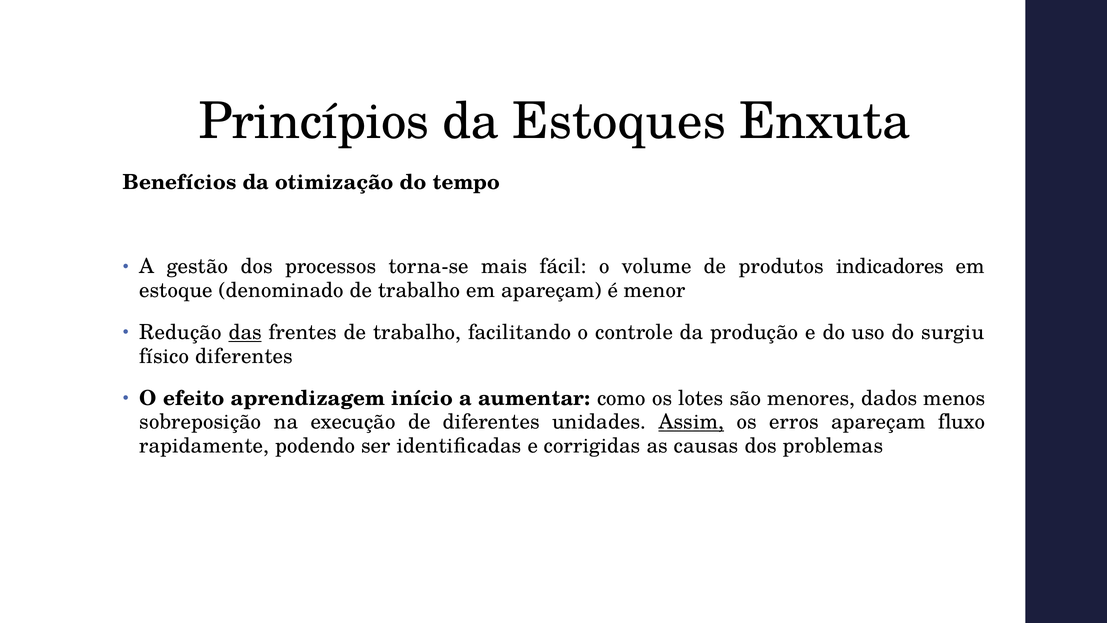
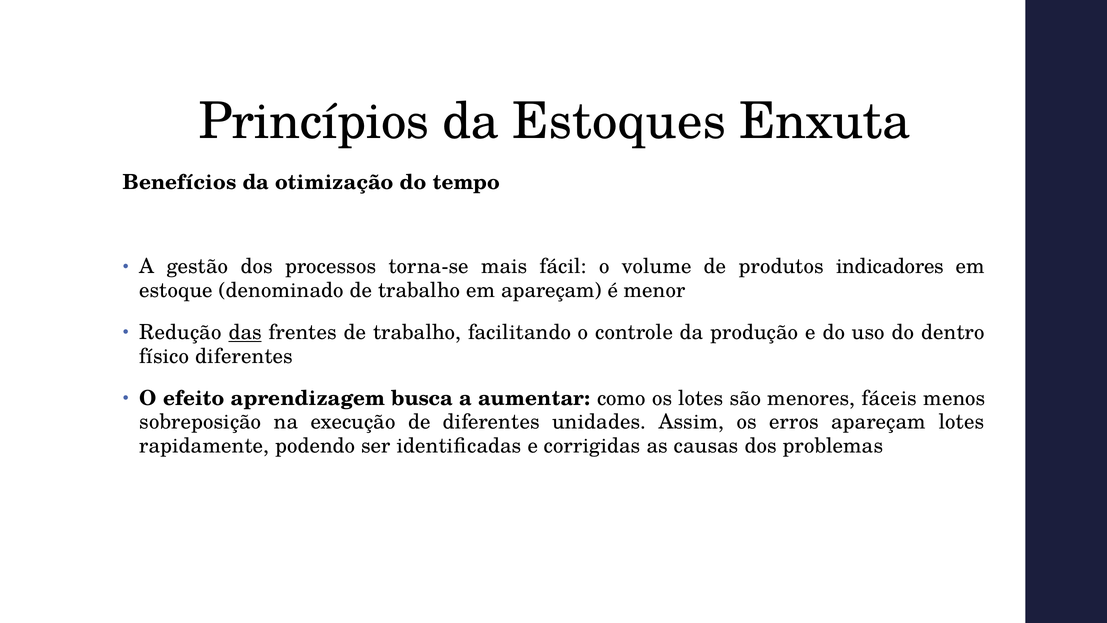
surgiu: surgiu -> dentro (953, 332)
início: início -> busca (422, 398)
dados: dados -> fáceis (889, 398)
Assim underline: present -> none (691, 422)
apareçam fluxo: fluxo -> lotes (962, 422)
